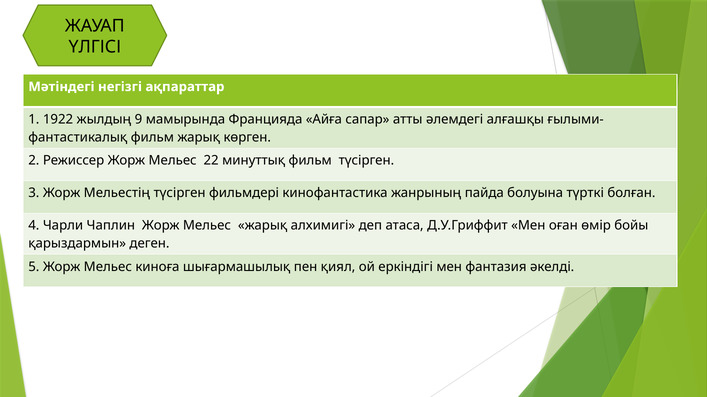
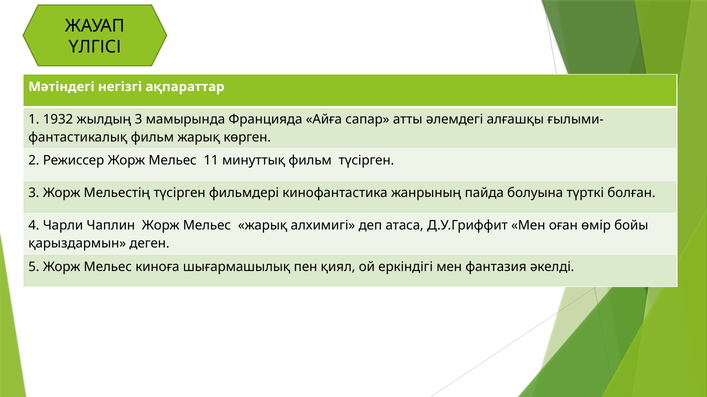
1922: 1922 -> 1932 (58, 119)
жылдың 9: 9 -> 3 (139, 119)
22: 22 -> 11 (211, 161)
